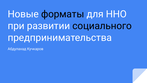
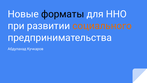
социального colour: black -> orange (102, 26)
